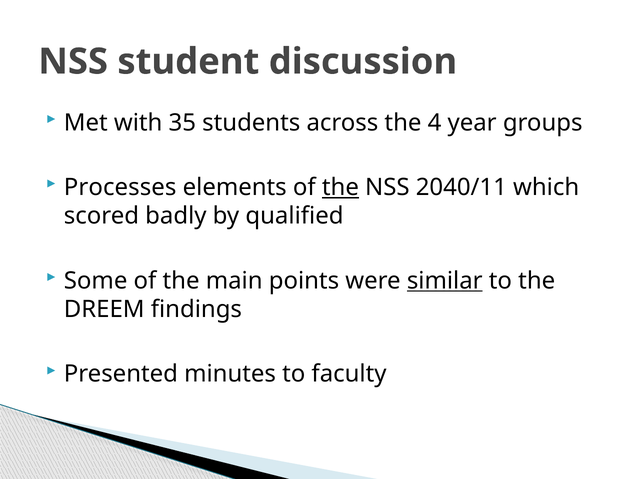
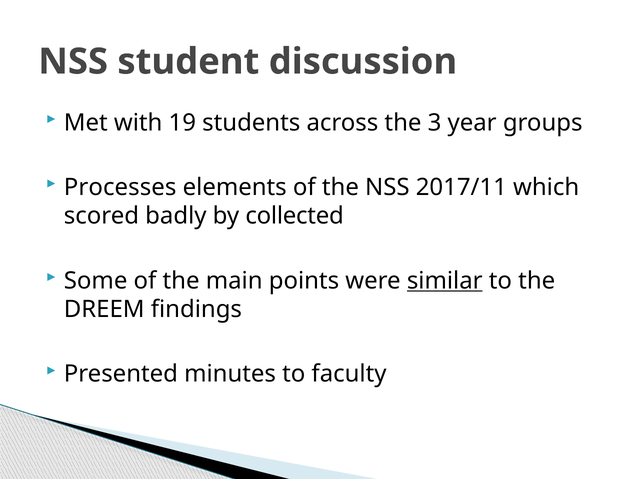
35: 35 -> 19 (182, 123)
4: 4 -> 3 (435, 123)
the underline: present -> none (340, 187)
2040/11: 2040/11 -> 2017/11 (461, 187)
qualified: qualified -> collected (295, 216)
